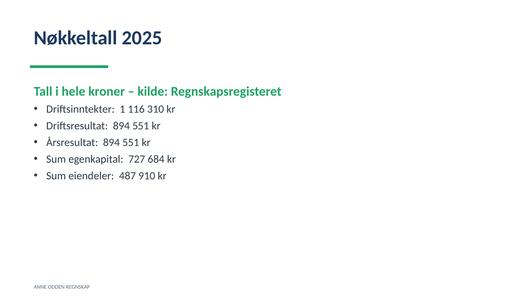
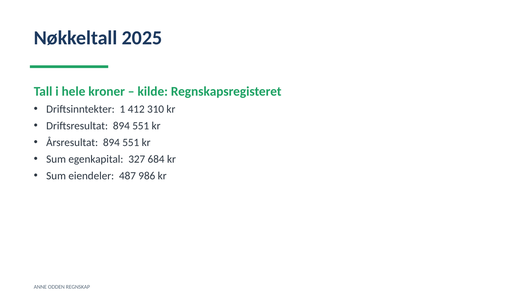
116: 116 -> 412 (136, 109)
727: 727 -> 327 (137, 159)
910: 910 -> 986 (147, 176)
